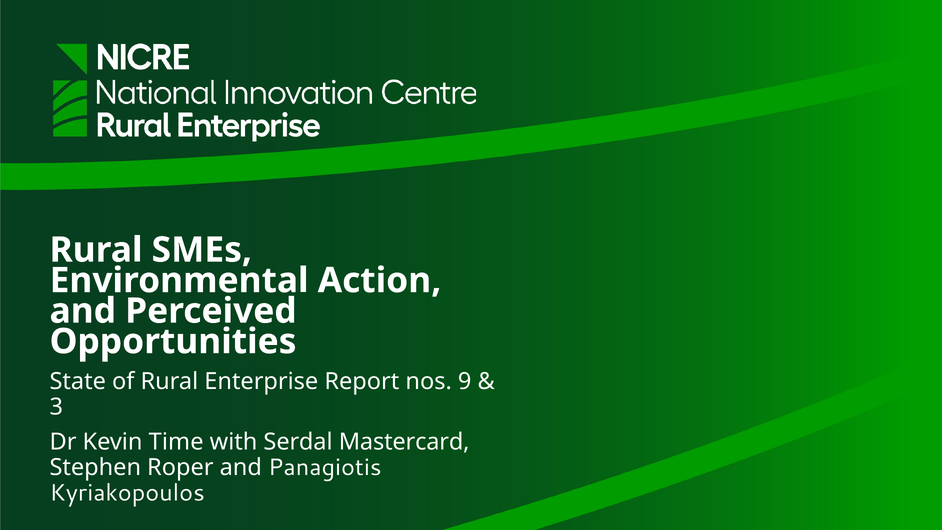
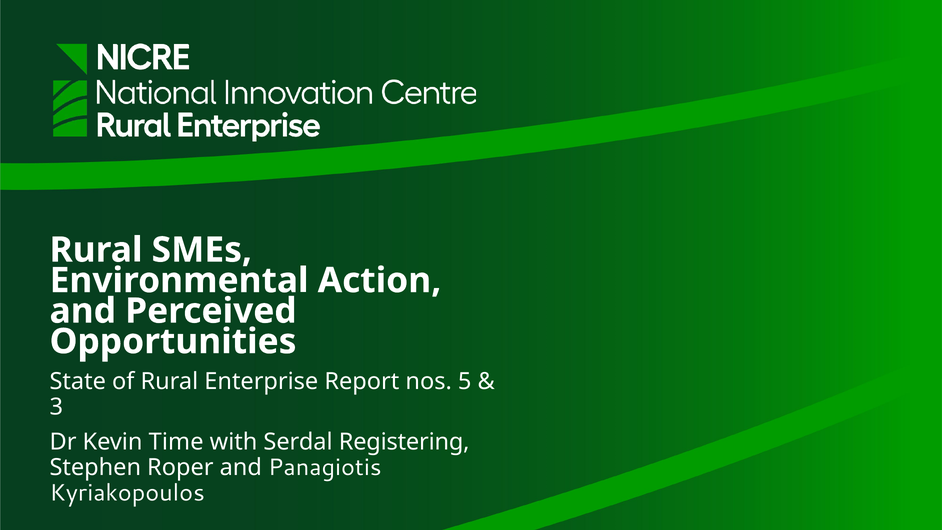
9: 9 -> 5 (465, 381)
Mastercard: Mastercard -> Registering (404, 442)
